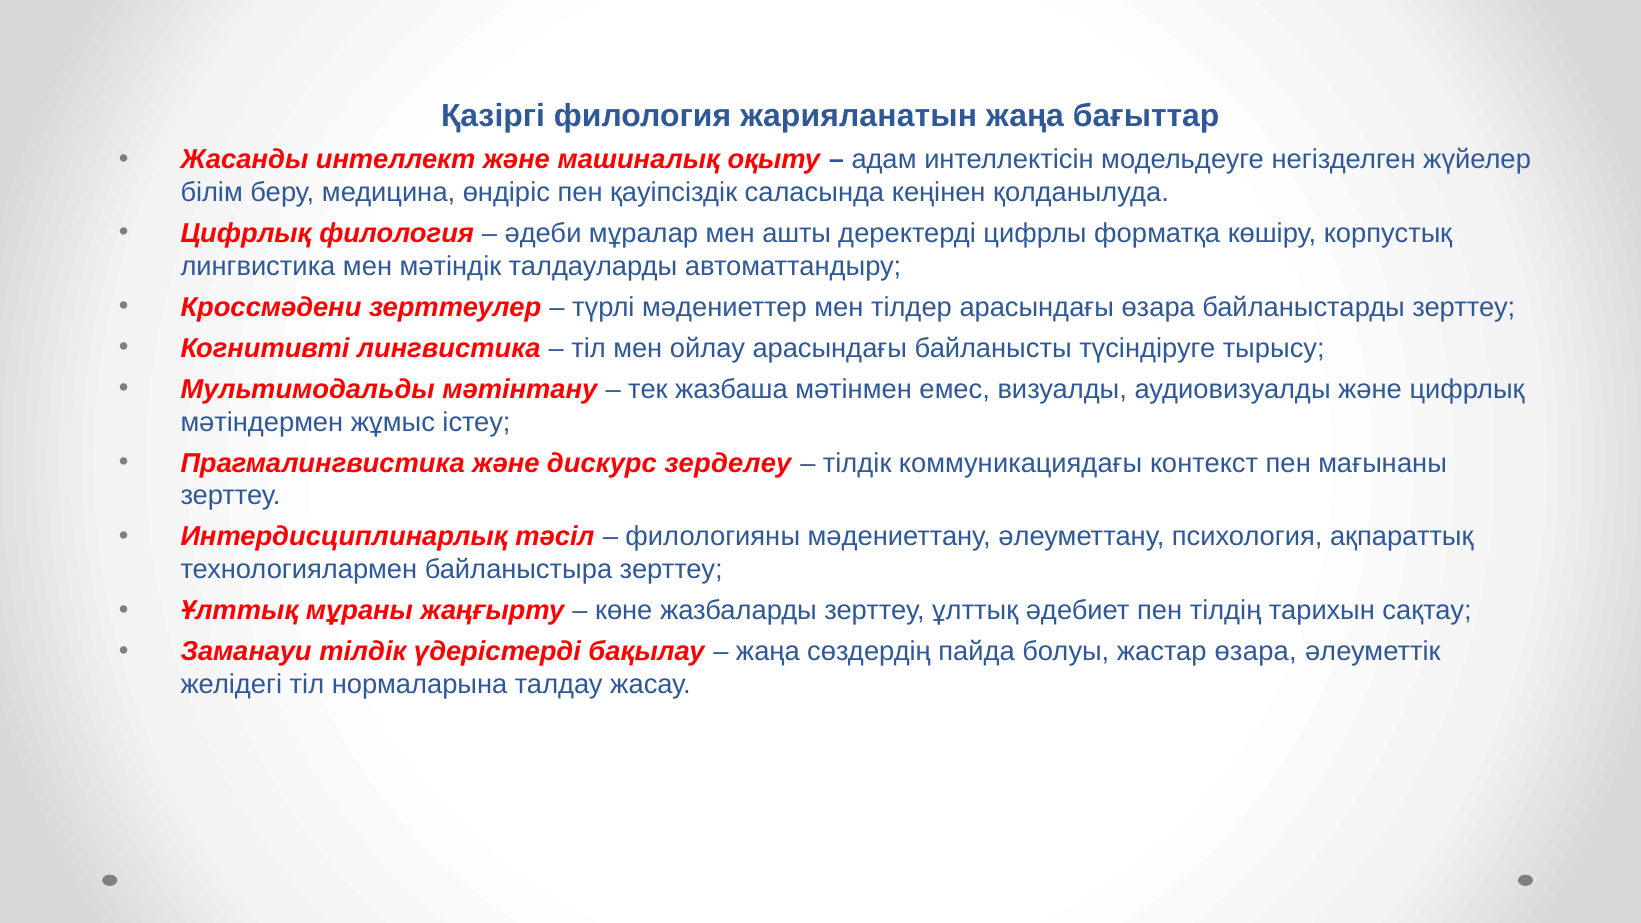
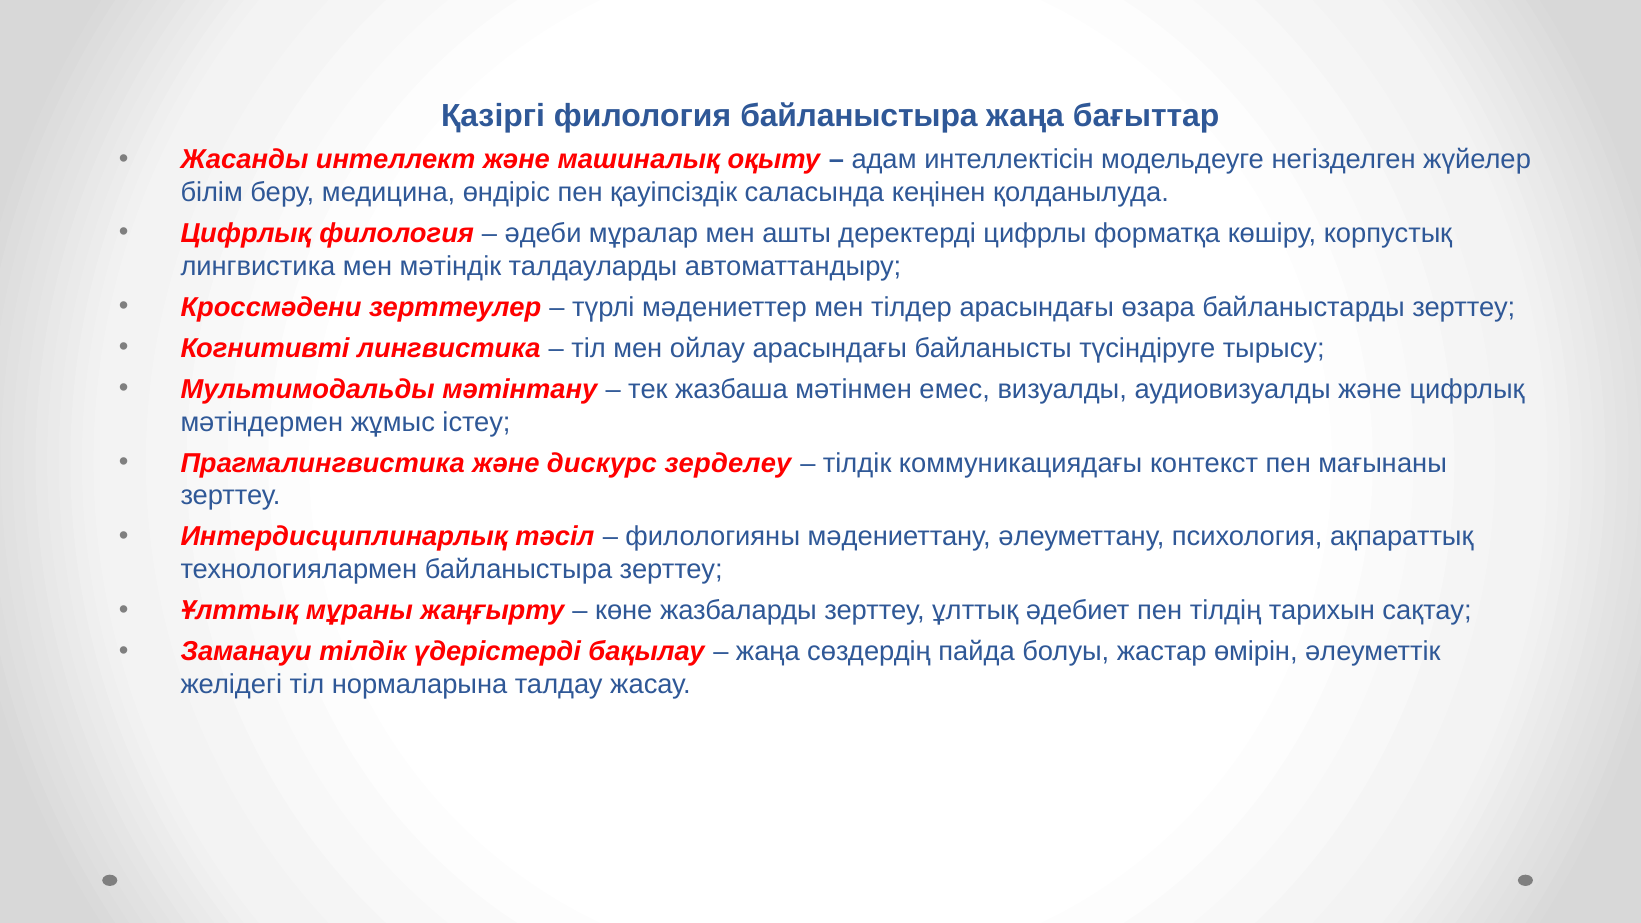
филология жарияланатын: жарияланатын -> байланыстыра (859, 116)
жастар өзара: өзара -> өмірін (1256, 652)
